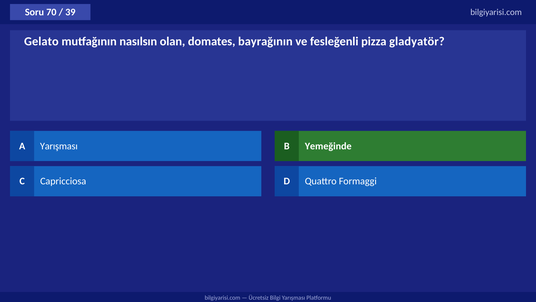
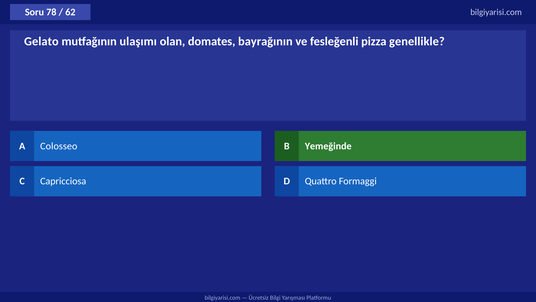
70: 70 -> 78 (51, 12)
39: 39 -> 62 (70, 12)
nasılsın: nasılsın -> ulaşımı (138, 41)
gladyatör: gladyatör -> genellikle (417, 41)
A Yarışması: Yarışması -> Colosseo (59, 146)
